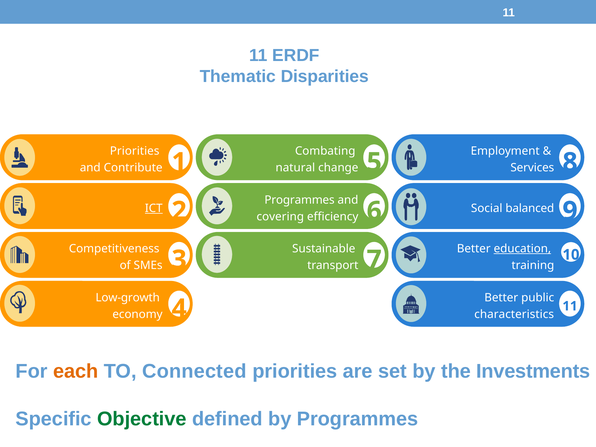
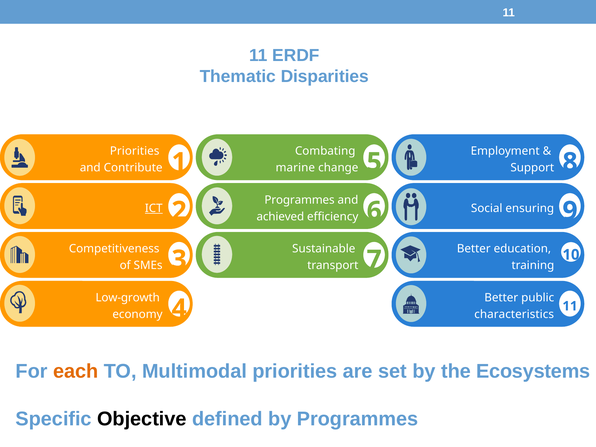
natural: natural -> marine (295, 168)
Services: Services -> Support (532, 168)
balanced: balanced -> ensuring (530, 208)
covering: covering -> achieved (280, 217)
education underline: present -> none (522, 249)
Connected: Connected -> Multimodal (194, 371)
Investments: Investments -> Ecosystems (533, 371)
Objective colour: green -> black (142, 419)
